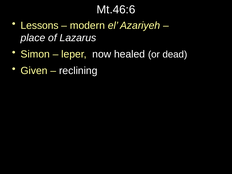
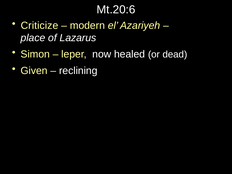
Mt.46:6: Mt.46:6 -> Mt.20:6 (116, 10)
Lessons: Lessons -> Criticize (40, 25)
